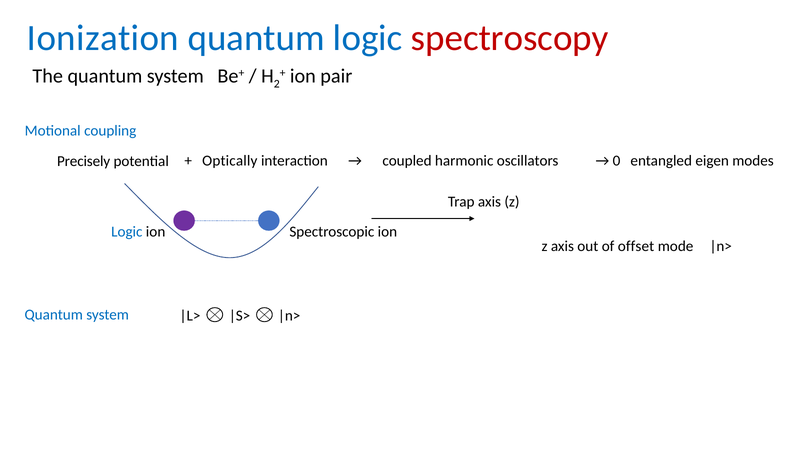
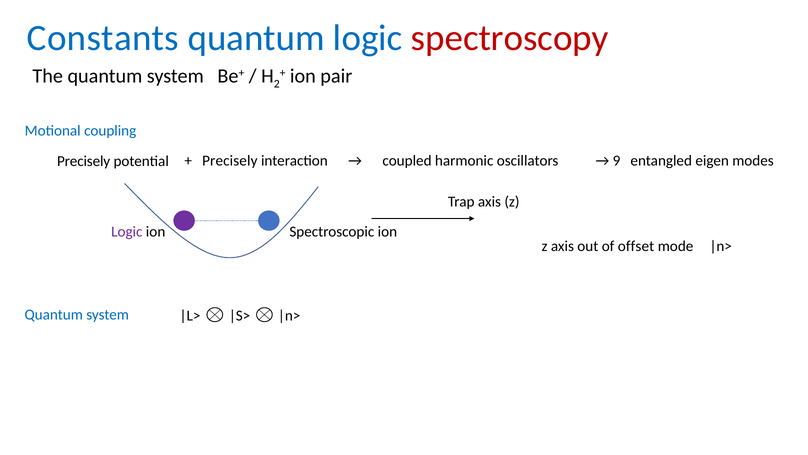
Ionization: Ionization -> Constants (103, 38)
Optically: Optically -> Precisely (230, 161)
0: 0 -> 9 (616, 161)
Logic colour: blue -> purple (127, 231)
